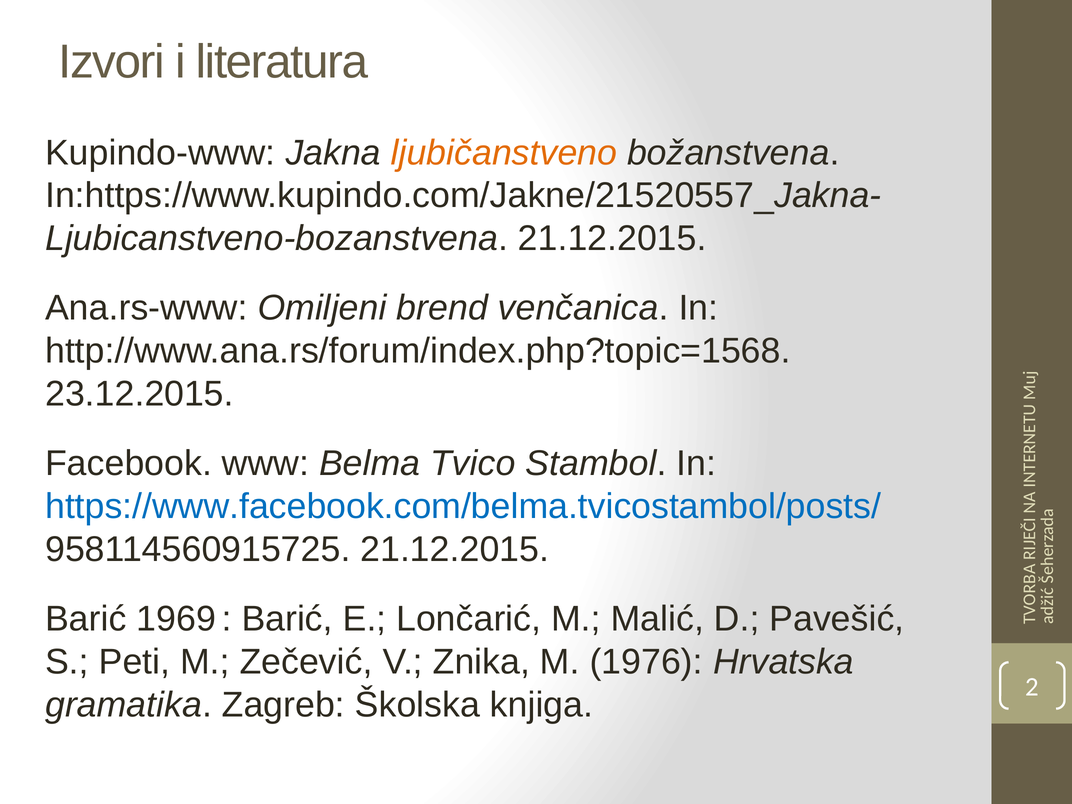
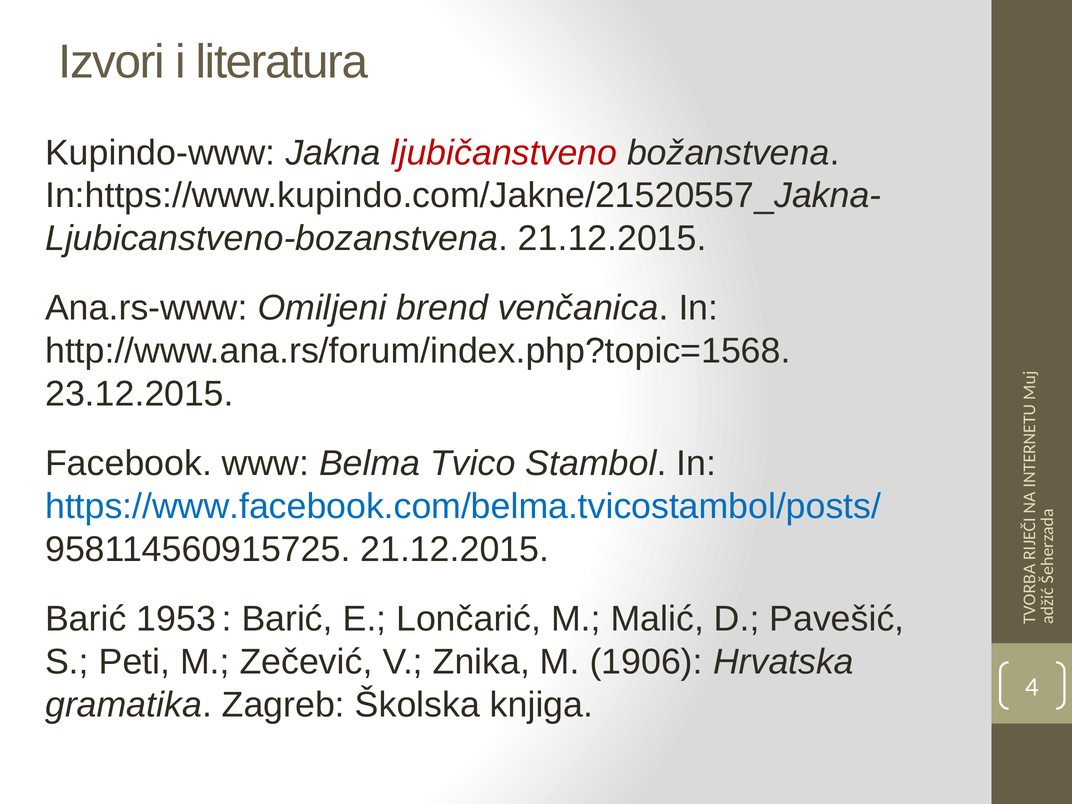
ljubičanstveno colour: orange -> red (504, 153)
1969: 1969 -> 1953 (176, 619)
1976: 1976 -> 1906 (646, 662)
2: 2 -> 4 (1032, 687)
